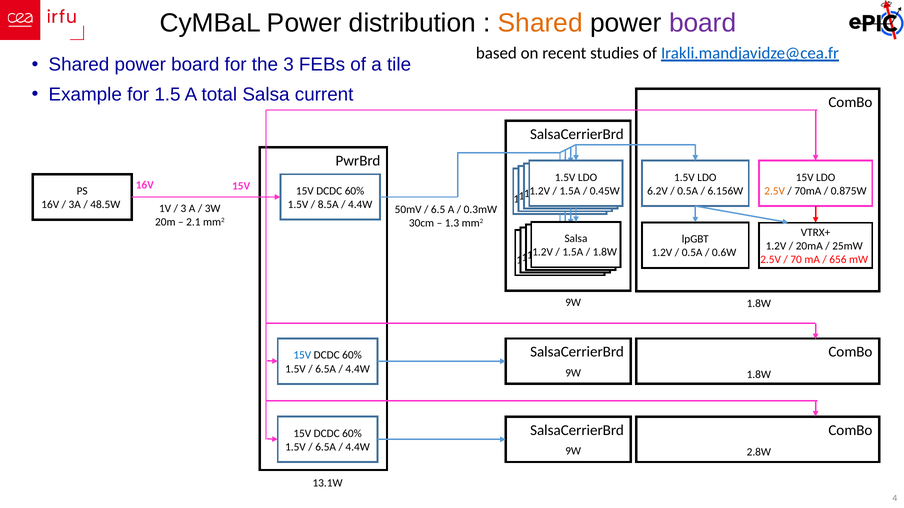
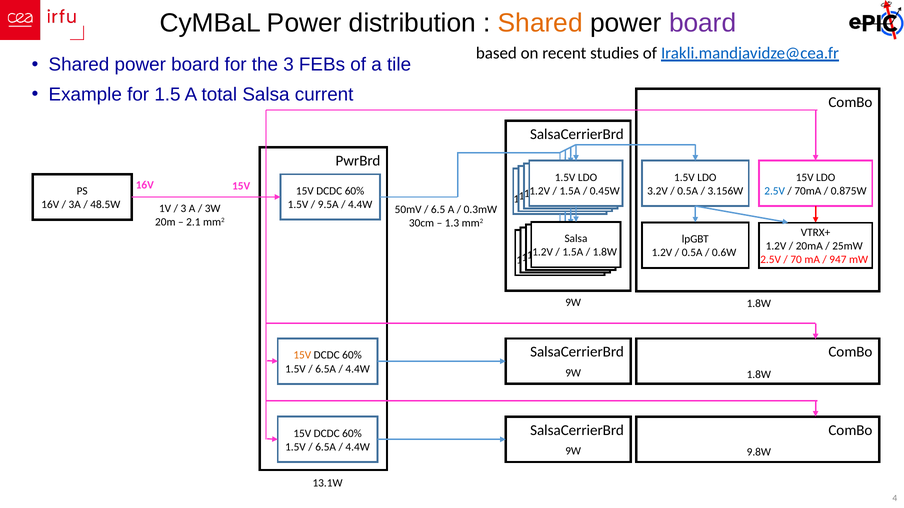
6.2V: 6.2V -> 3.2V (658, 191)
6.156W: 6.156W -> 3.156W (725, 191)
2.5V colour: orange -> blue (775, 191)
8.5A: 8.5A -> 9.5A (328, 205)
656: 656 -> 947 (838, 260)
15V colour: blue -> orange (302, 356)
2.8W: 2.8W -> 9.8W (759, 453)
